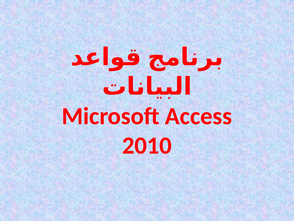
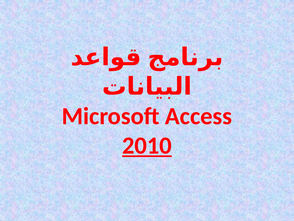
2010 underline: none -> present (147, 145)
